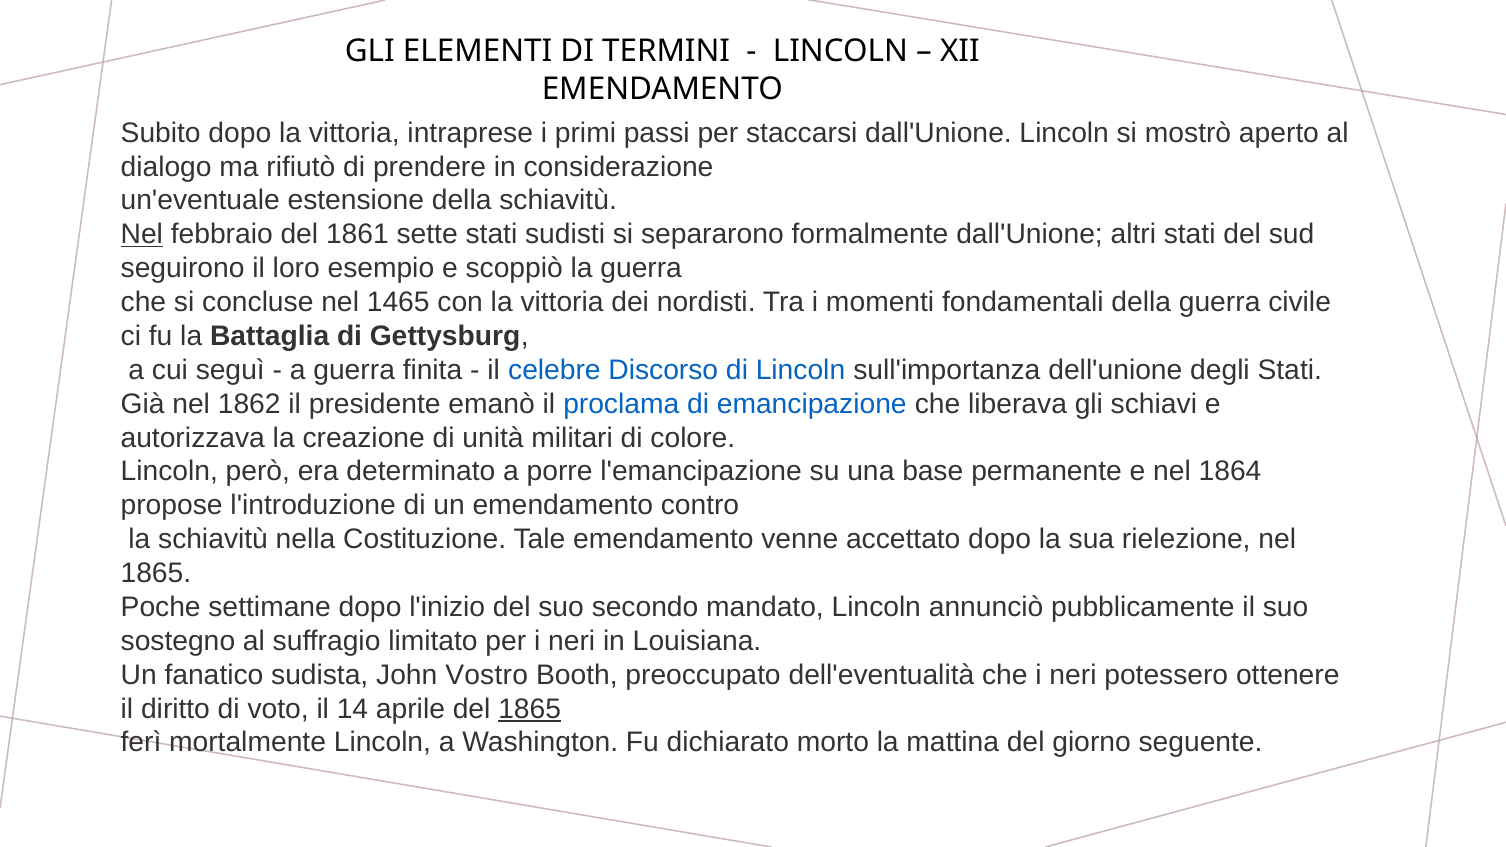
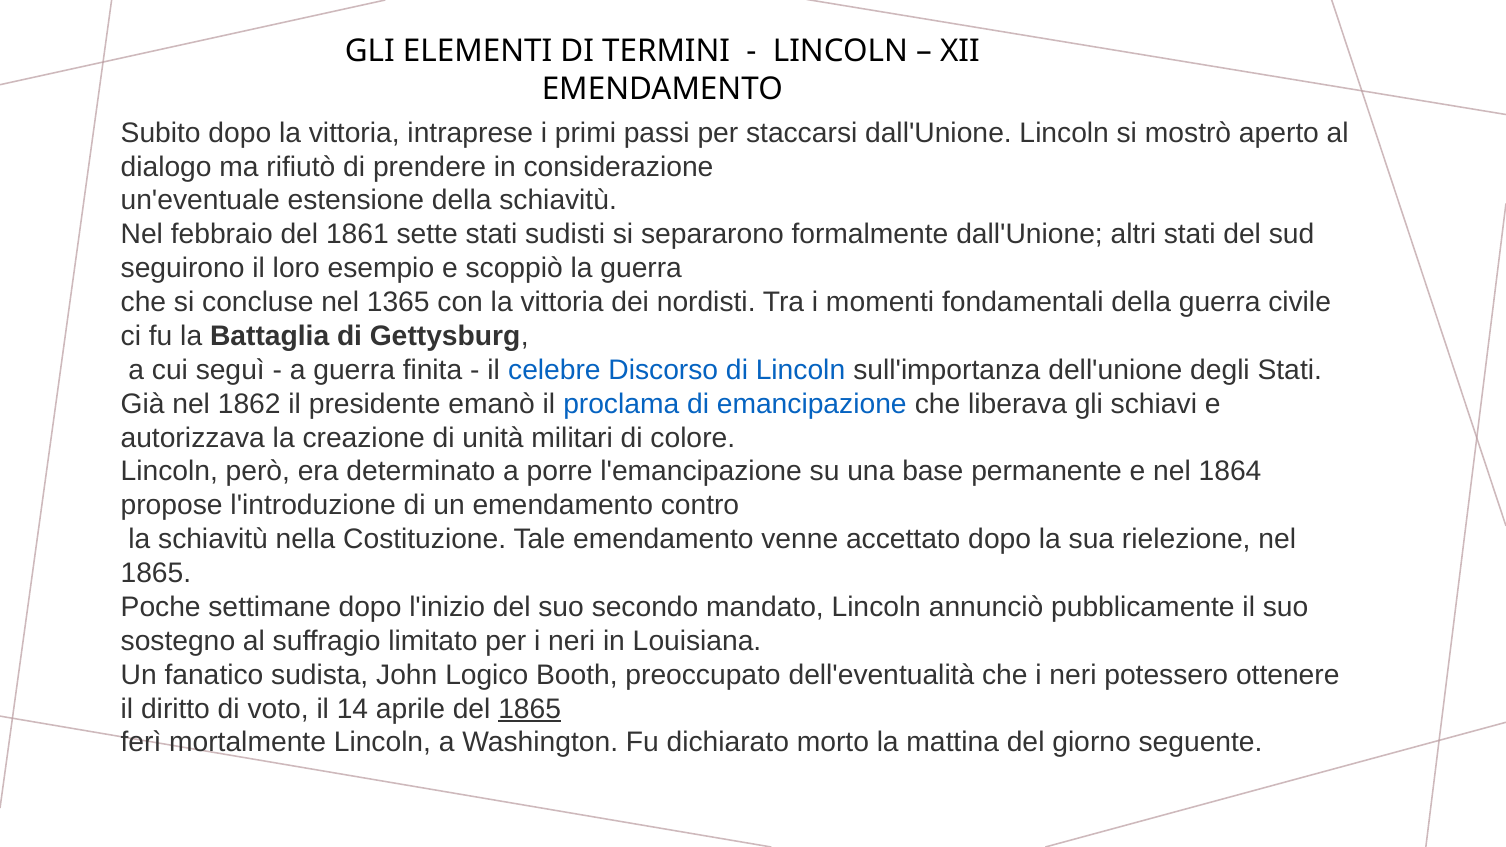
Nel underline: present -> none (142, 235)
1465: 1465 -> 1365 (398, 302)
Vostro: Vostro -> Logico (487, 675)
